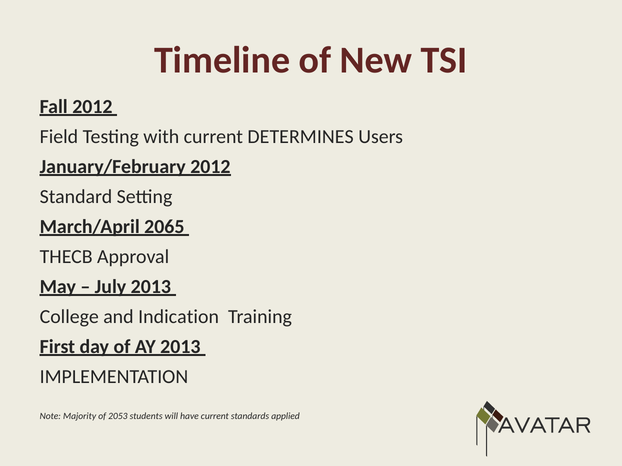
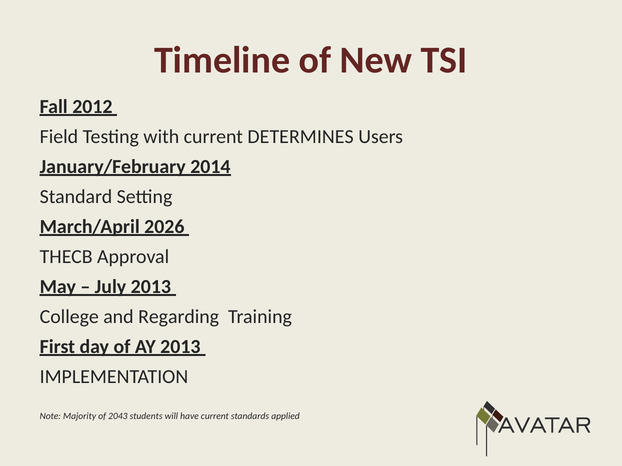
January/February 2012: 2012 -> 2014 (210, 167)
2065: 2065 -> 2026 (164, 227)
Indication: Indication -> Regarding (179, 317)
2053: 2053 -> 2043 (118, 417)
